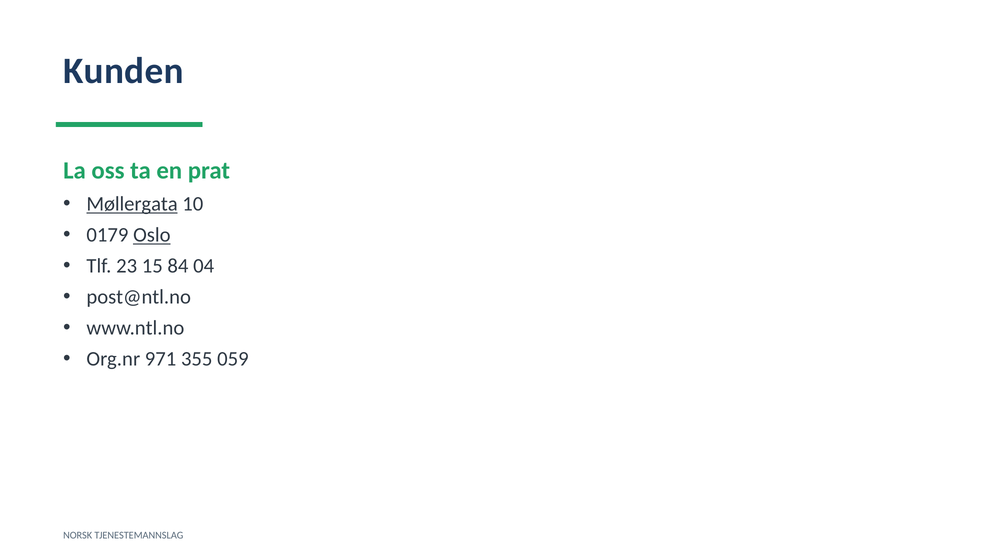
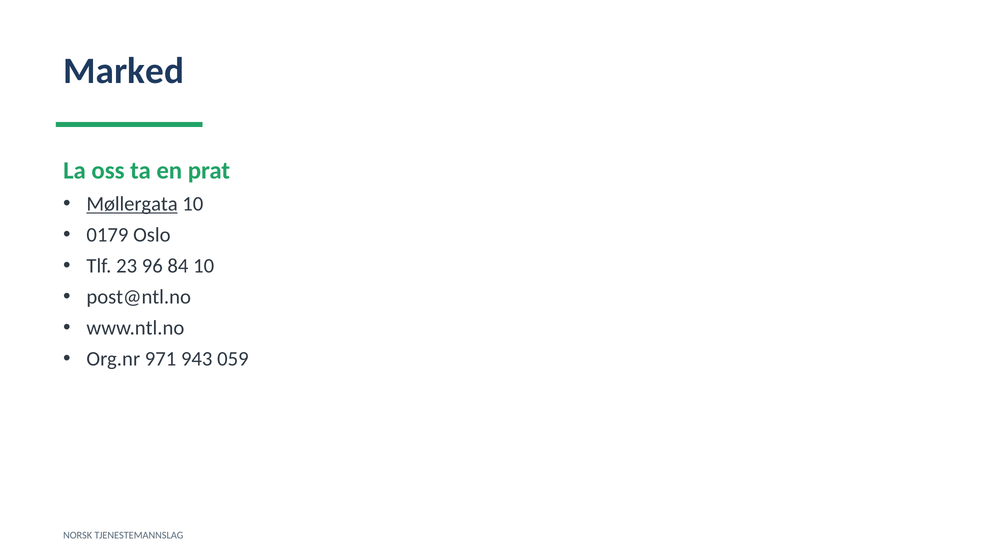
Kunden: Kunden -> Marked (124, 71)
Oslo underline: present -> none (152, 235)
15: 15 -> 96 (152, 266)
84 04: 04 -> 10 (204, 266)
355: 355 -> 943 (197, 359)
